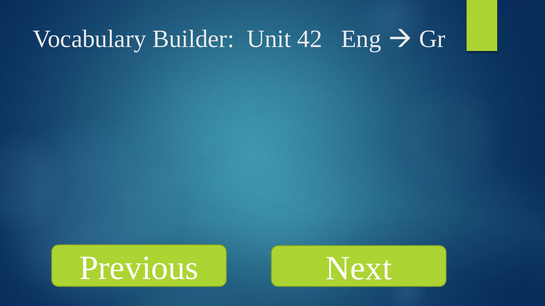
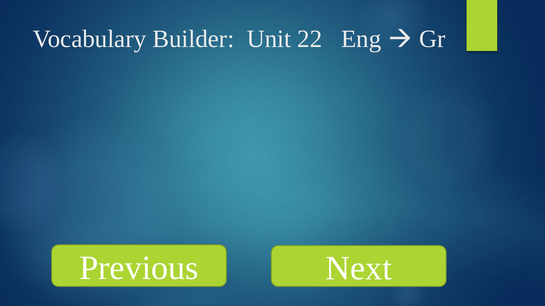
42: 42 -> 22 (310, 39)
